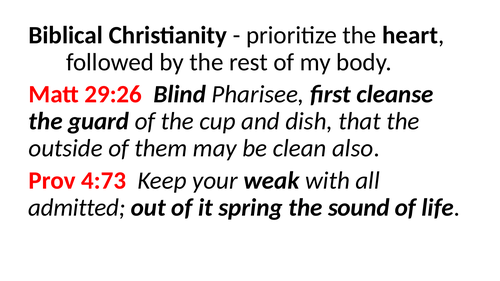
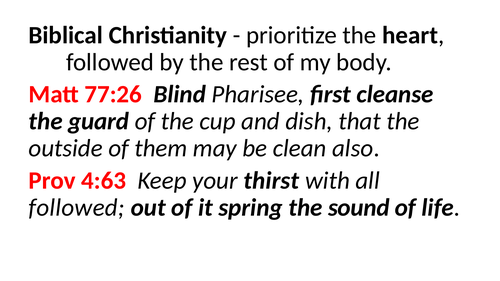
29:26: 29:26 -> 77:26 (113, 94)
4:73: 4:73 -> 4:63 (104, 181)
weak: weak -> thirst (271, 181)
admitted: admitted -> followed (77, 208)
